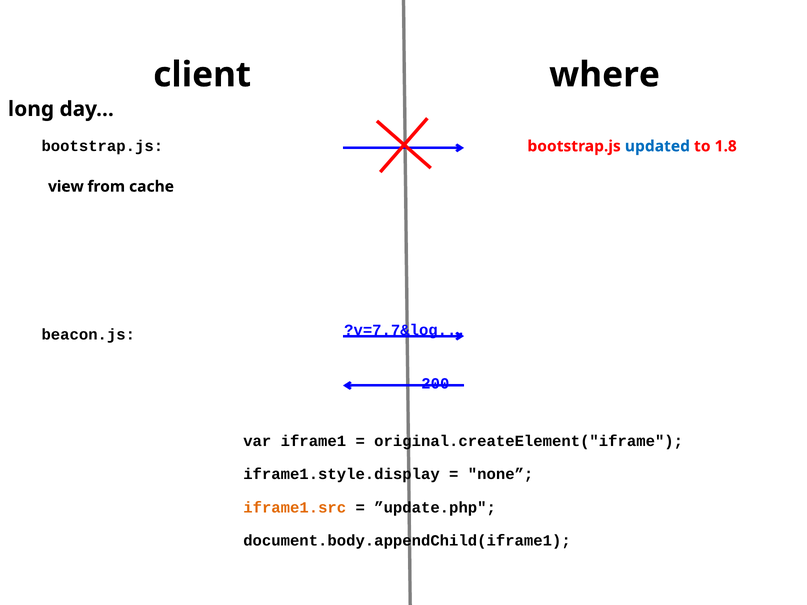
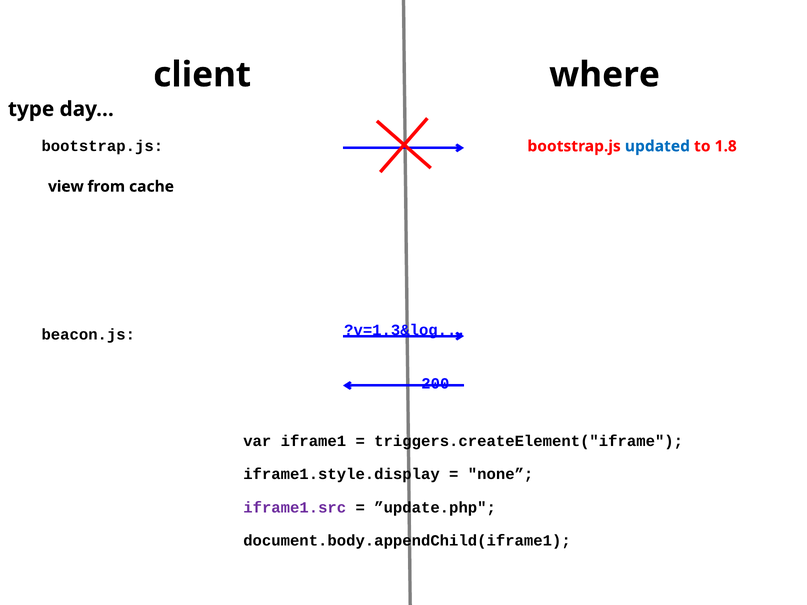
long: long -> type (31, 109)
?v=7.7&log: ?v=7.7&log -> ?v=1.3&log (405, 330)
original.createElement("iframe: original.createElement("iframe -> triggers.createElement("iframe (529, 441)
iframe1.src colour: orange -> purple (295, 508)
